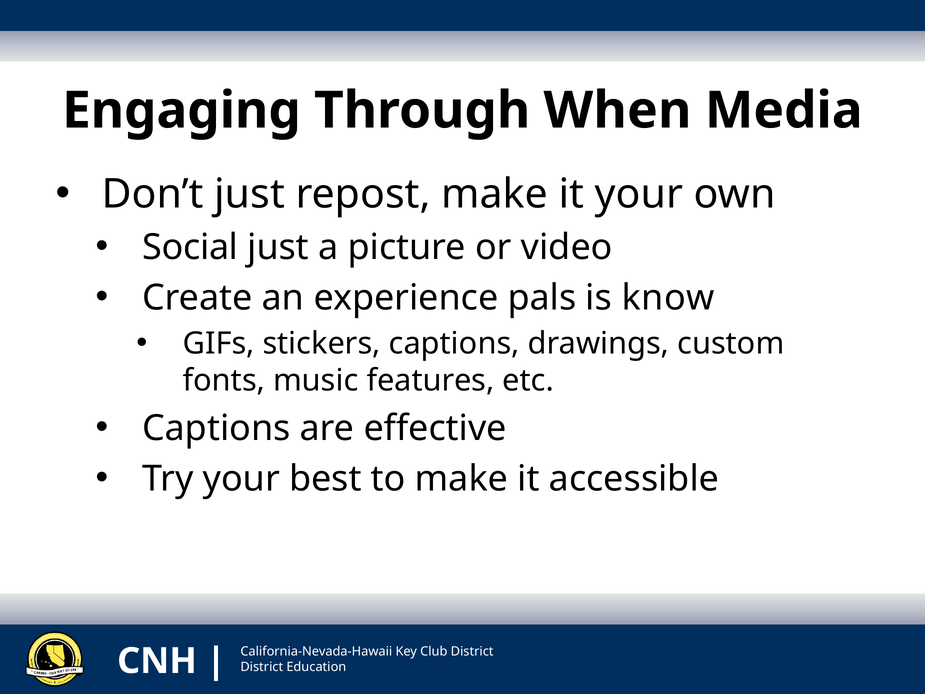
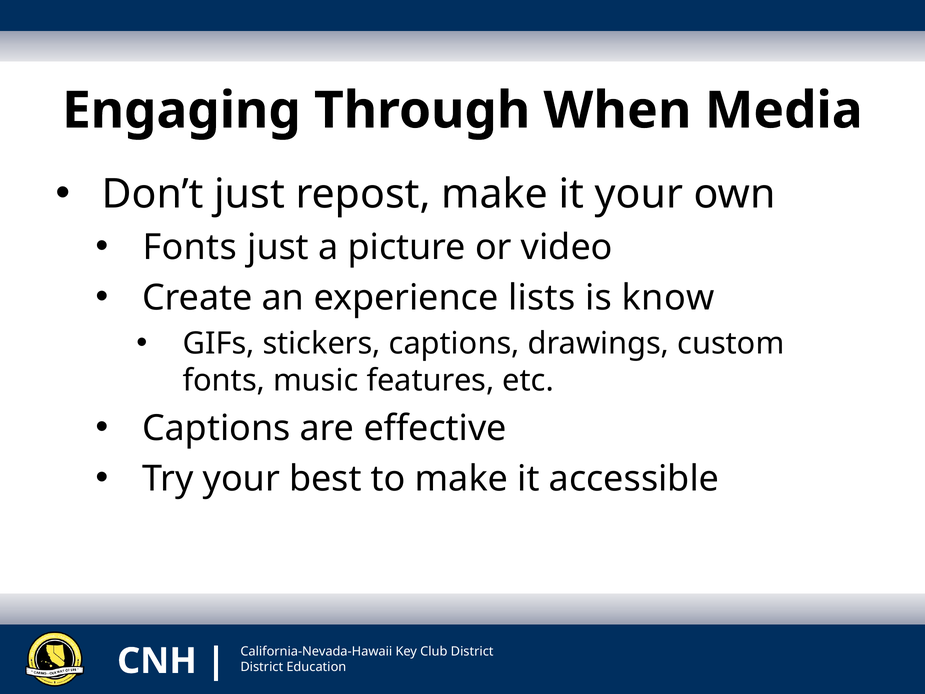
Social: Social -> Fonts (190, 247)
pals: pals -> lists (542, 298)
